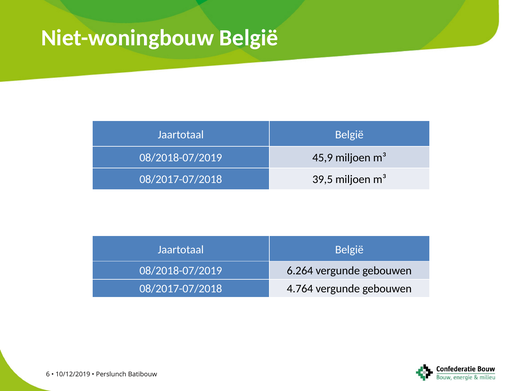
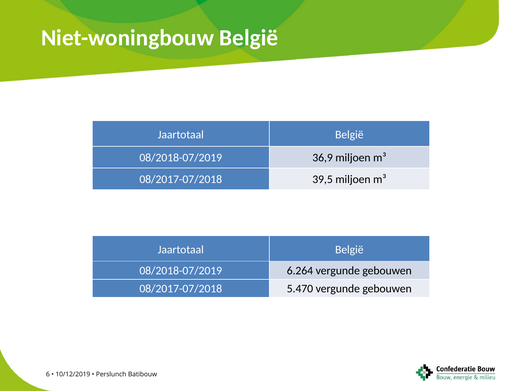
45,9: 45,9 -> 36,9 (323, 158)
4.764: 4.764 -> 5.470 (300, 289)
